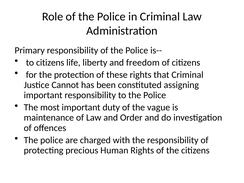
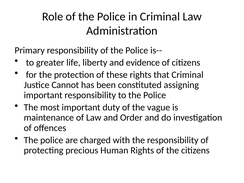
to citizens: citizens -> greater (50, 62)
freedom: freedom -> evidence (143, 62)
